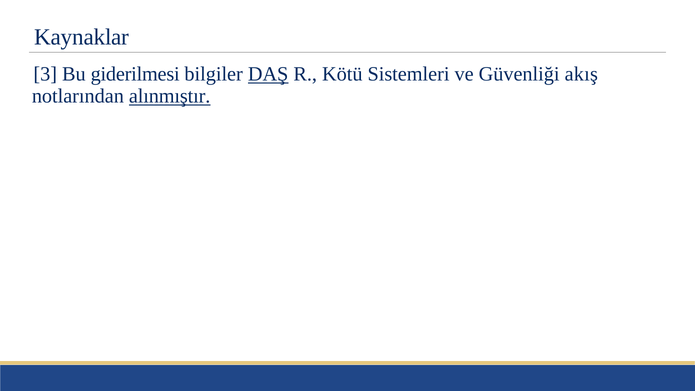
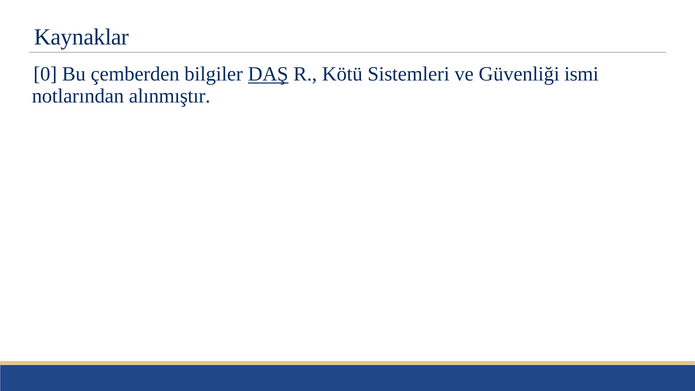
3: 3 -> 0 (45, 74)
giderilmesi: giderilmesi -> çemberden (135, 74)
akış: akış -> ismi (581, 74)
alınmıştır underline: present -> none (170, 96)
